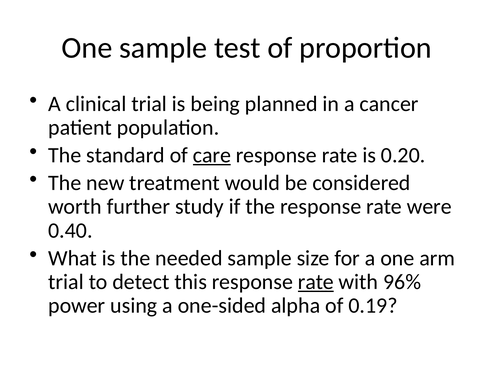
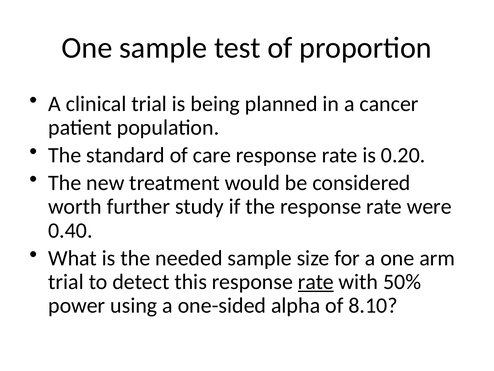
care underline: present -> none (212, 155)
96%: 96% -> 50% (402, 282)
0.19: 0.19 -> 8.10 (373, 305)
